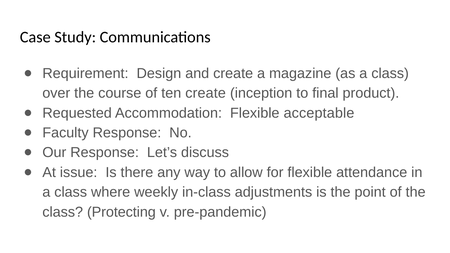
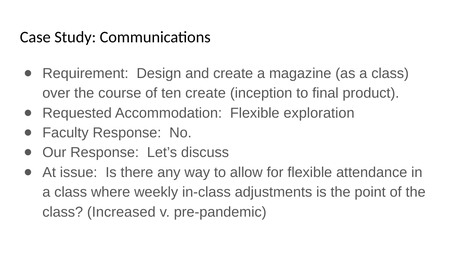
acceptable: acceptable -> exploration (319, 113)
Protecting: Protecting -> Increased (121, 212)
